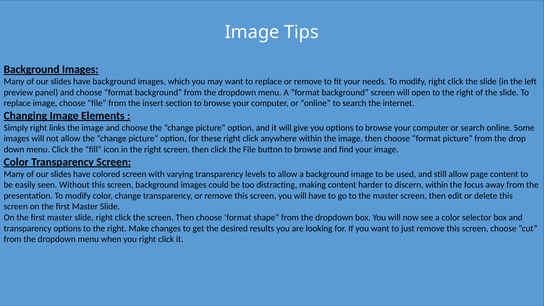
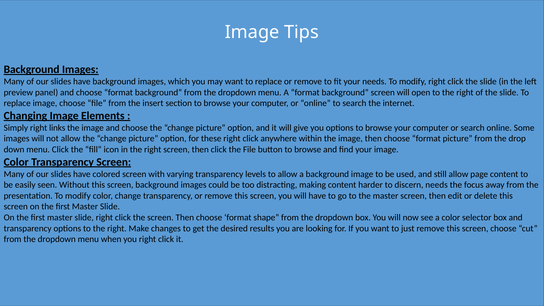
discern within: within -> needs (437, 185)
